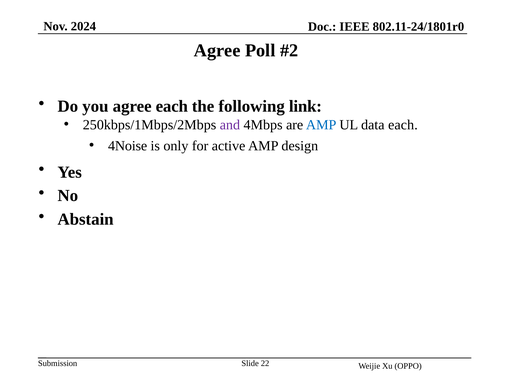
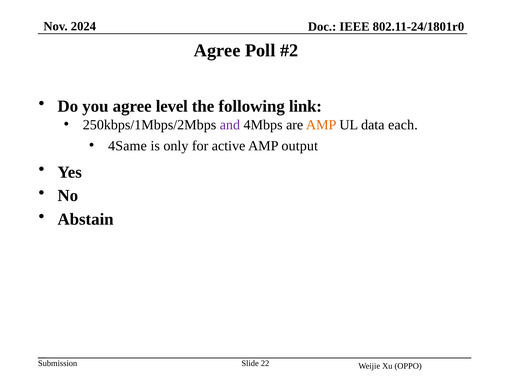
agree each: each -> level (172, 106)
AMP colour: blue -> orange (321, 125)
4Noise: 4Noise -> 4Same (127, 146)
design: design -> output (300, 146)
